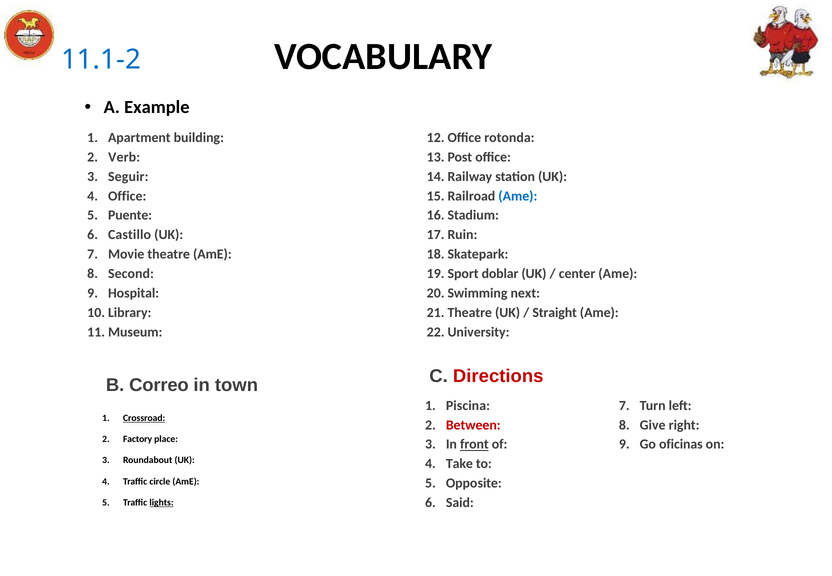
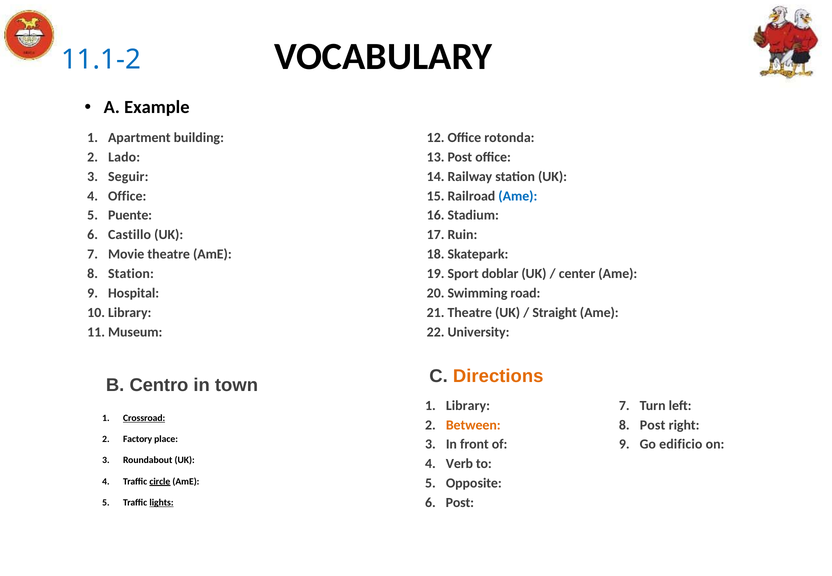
Verb: Verb -> Lado (124, 157)
Second: Second -> Station (131, 274)
next: next -> road (525, 293)
Directions colour: red -> orange (498, 376)
Correo: Correo -> Centro (159, 385)
Piscina: Piscina -> Library (468, 406)
Between colour: red -> orange (473, 425)
Give: Give -> Post (653, 425)
front underline: present -> none (474, 444)
oficinas: oficinas -> edificio (681, 444)
Take: Take -> Verb (459, 464)
circle underline: none -> present (160, 481)
Said: Said -> Post (460, 503)
